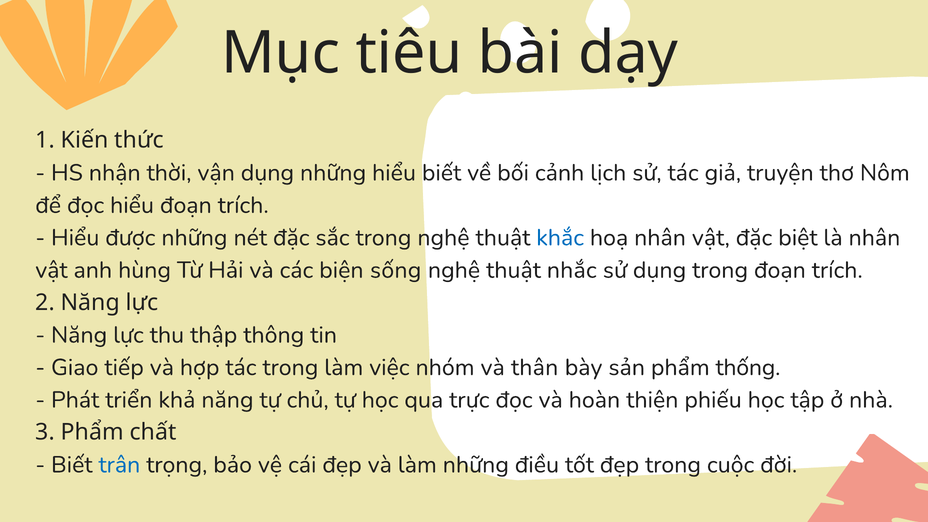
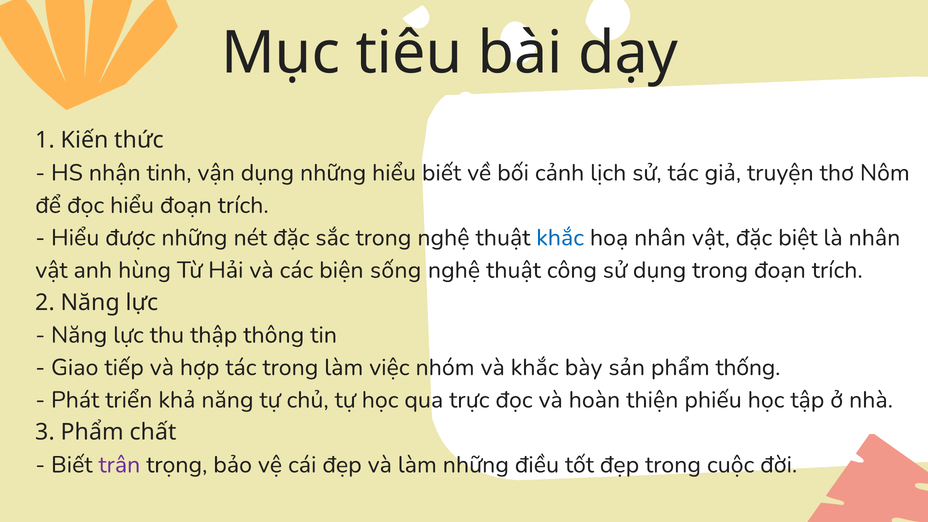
thời: thời -> tinh (169, 173)
nhắc: nhắc -> công (572, 270)
và thân: thân -> khắc (535, 367)
trân colour: blue -> purple (119, 465)
